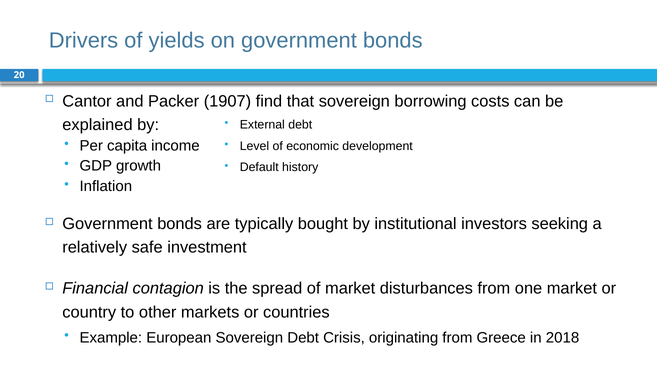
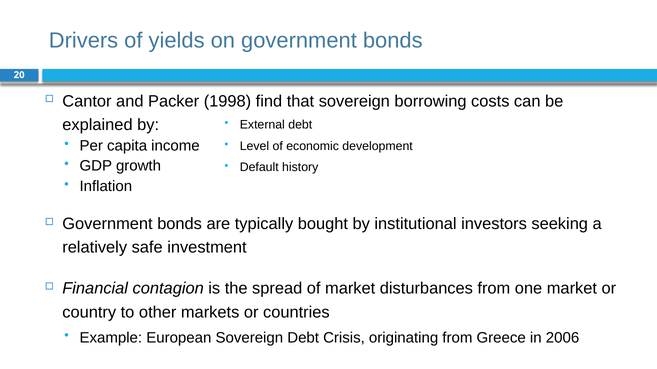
1907: 1907 -> 1998 (227, 101)
2018: 2018 -> 2006 (563, 338)
